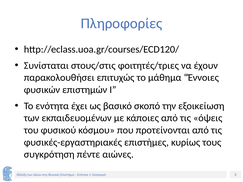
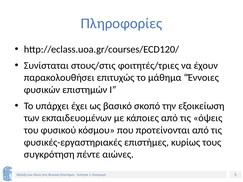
Το ενότητα: ενότητα -> υπάρχει (52, 106)
